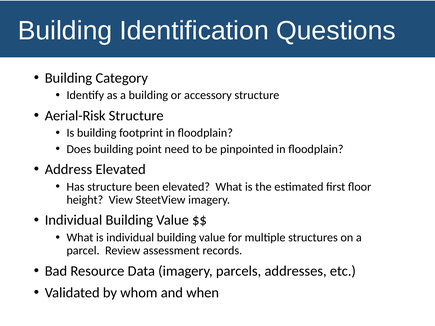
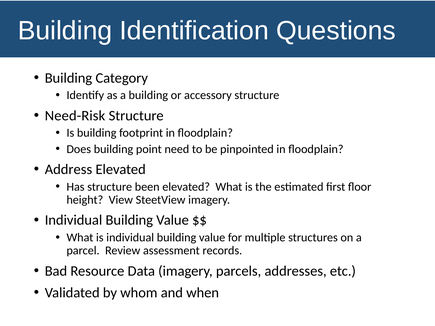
Aerial-Risk: Aerial-Risk -> Need-Risk (75, 116)
